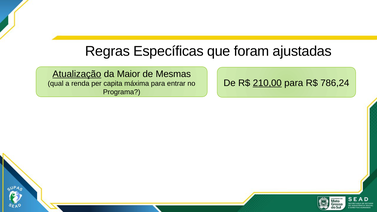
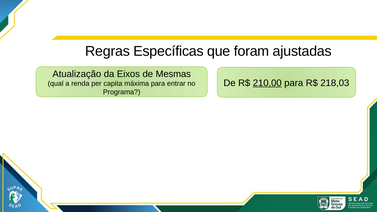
Atualização underline: present -> none (77, 74)
Maior: Maior -> Eixos (128, 74)
786,24: 786,24 -> 218,03 (335, 83)
